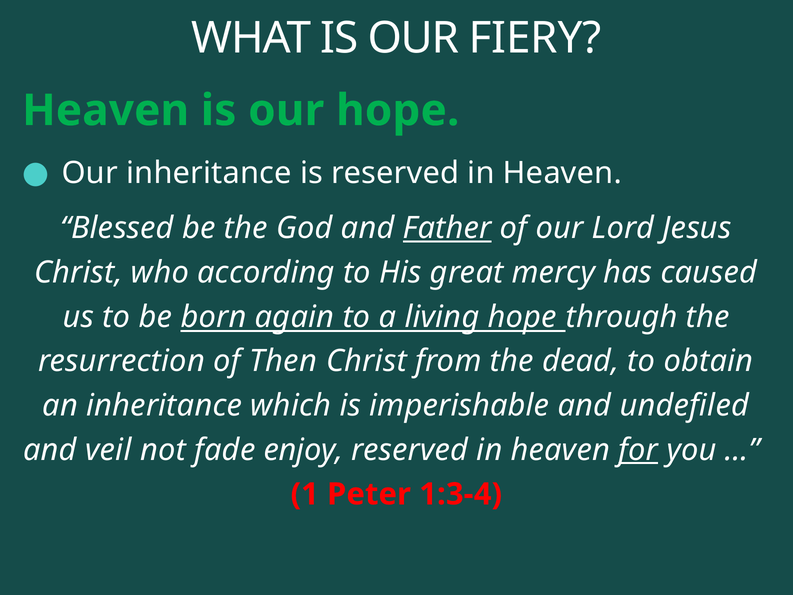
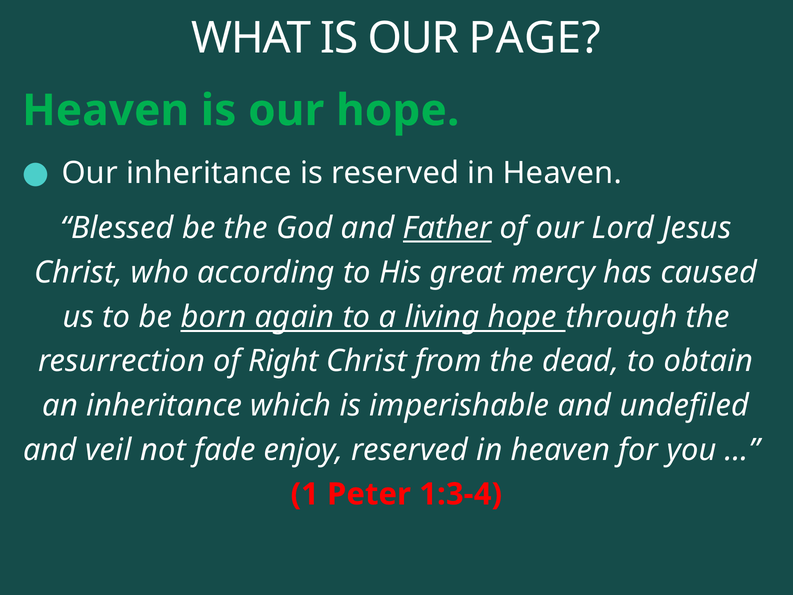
FIERY: FIERY -> PAGE (535, 38)
Then: Then -> Right (283, 361)
for underline: present -> none (638, 450)
